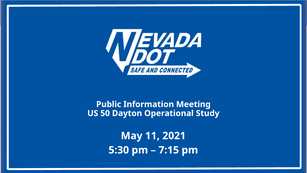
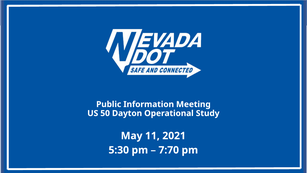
7:15: 7:15 -> 7:70 (169, 150)
